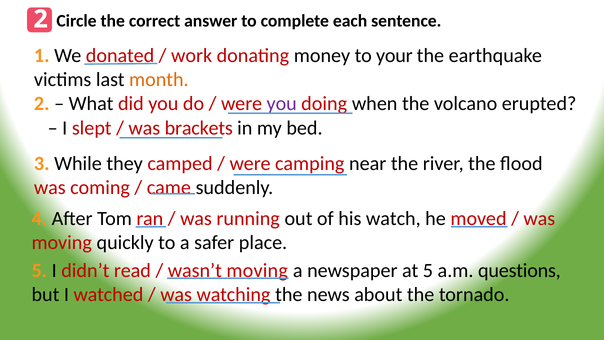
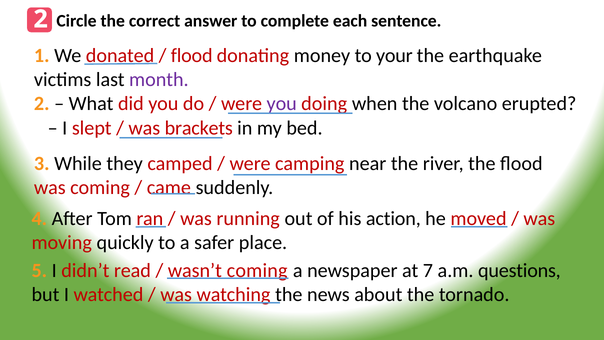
work: work -> flood (192, 55)
month colour: orange -> purple (159, 80)
watch: watch -> action (393, 218)
wasn’t moving: moving -> coming (257, 270)
at 5: 5 -> 7 (428, 270)
